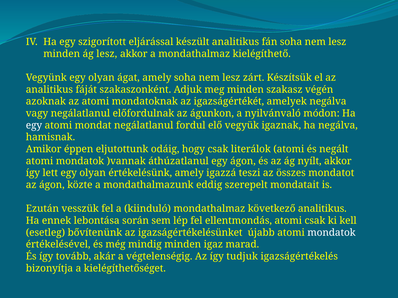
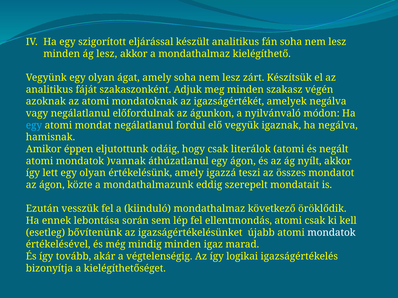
egy colour: white -> light blue (34, 125)
következő analitikus: analitikus -> öröklődik (322, 209)
tudjuk: tudjuk -> logikai (242, 257)
